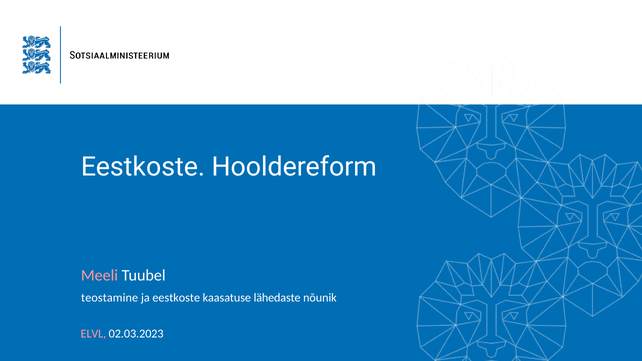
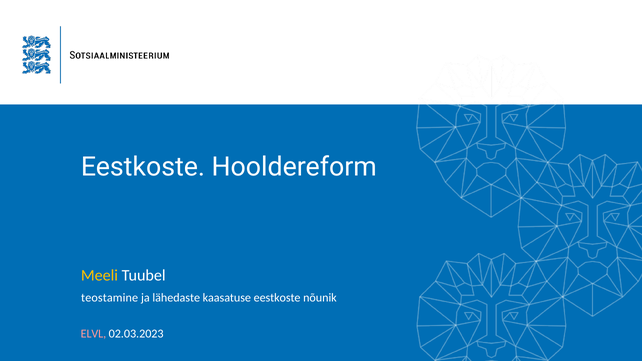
Meeli colour: pink -> yellow (99, 275)
ja eestkoste: eestkoste -> lähedaste (176, 298)
kaasatuse lähedaste: lähedaste -> eestkoste (277, 298)
